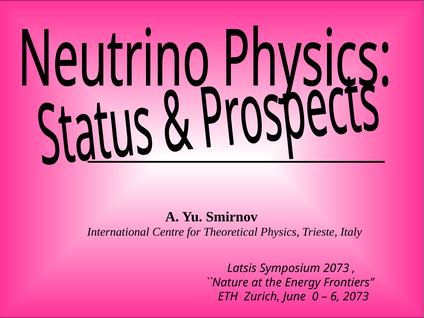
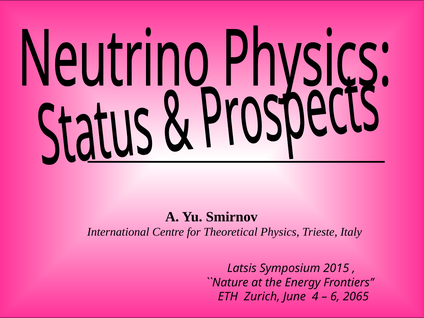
Symposium 2073: 2073 -> 2015 (336, 268)
0: 0 -> 4 (315, 297)
6 2073: 2073 -> 2065 (356, 297)
